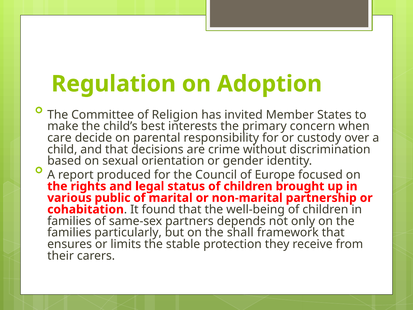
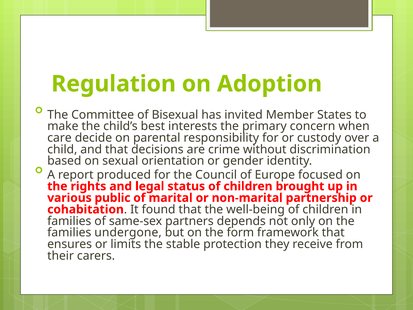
Religion: Religion -> Bisexual (175, 115)
particularly: particularly -> undergone (128, 232)
shall: shall -> form (240, 232)
